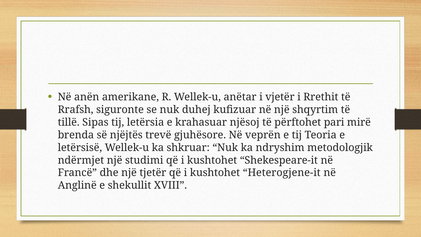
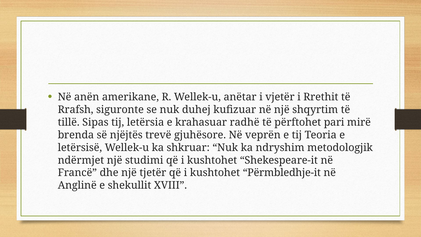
njësoj: njësoj -> radhë (245, 122)
Heterogjene-it: Heterogjene-it -> Përmbledhje-it (282, 173)
